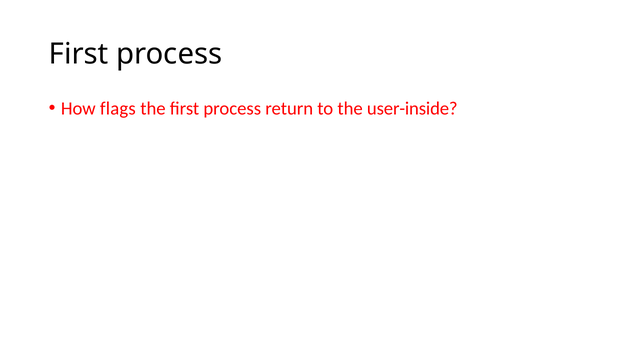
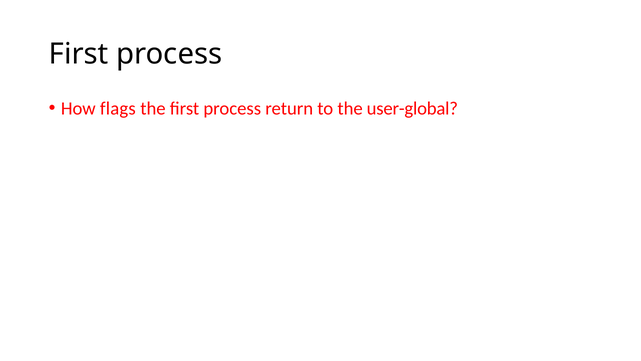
user-inside: user-inside -> user-global (412, 108)
